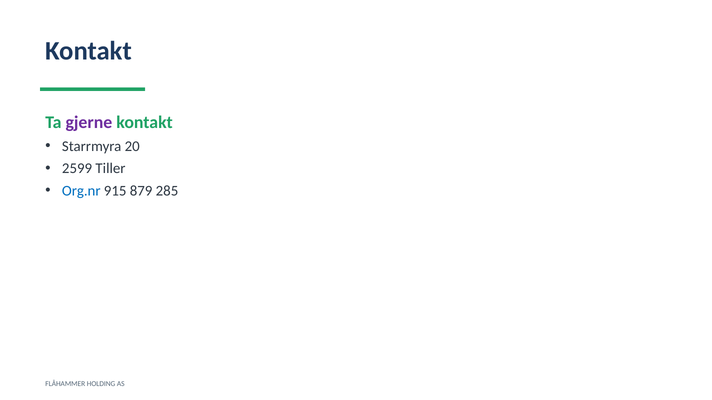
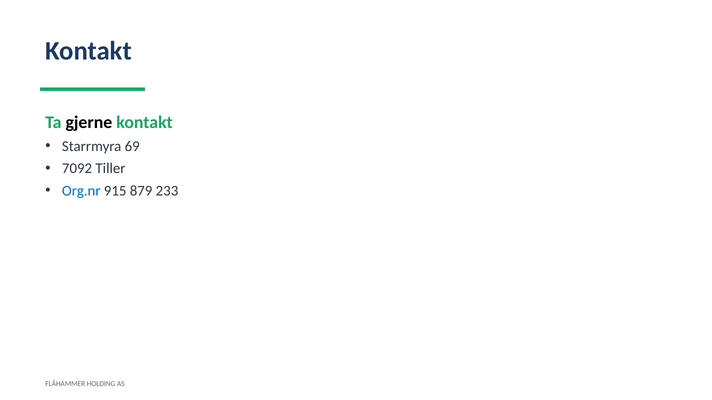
gjerne colour: purple -> black (89, 123)
20: 20 -> 69 (132, 146)
2599: 2599 -> 7092 (77, 169)
285: 285 -> 233 (167, 191)
